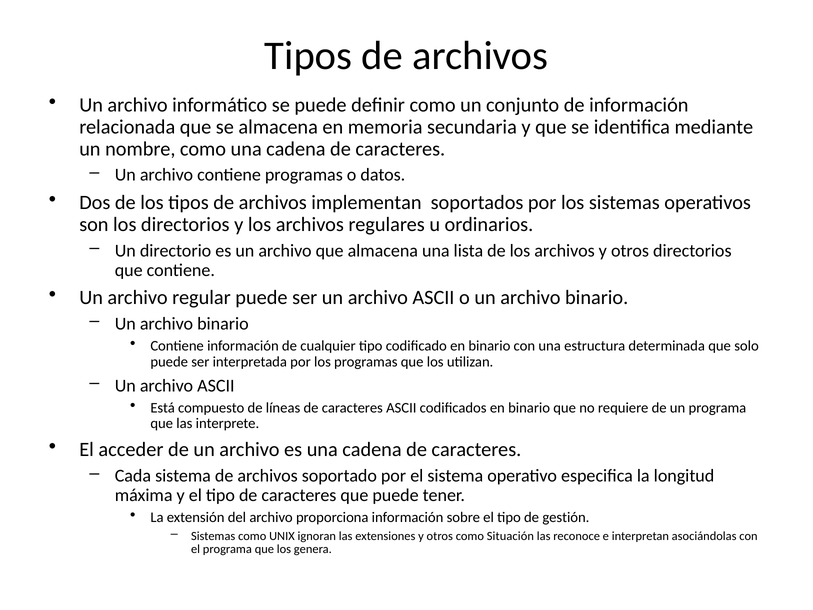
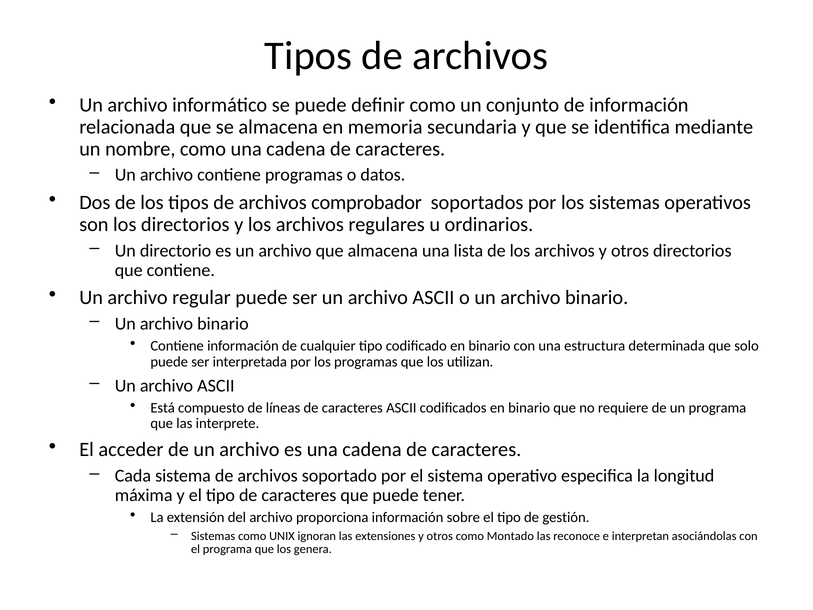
implementan: implementan -> comprobador (367, 202)
Situación: Situación -> Montado (510, 536)
